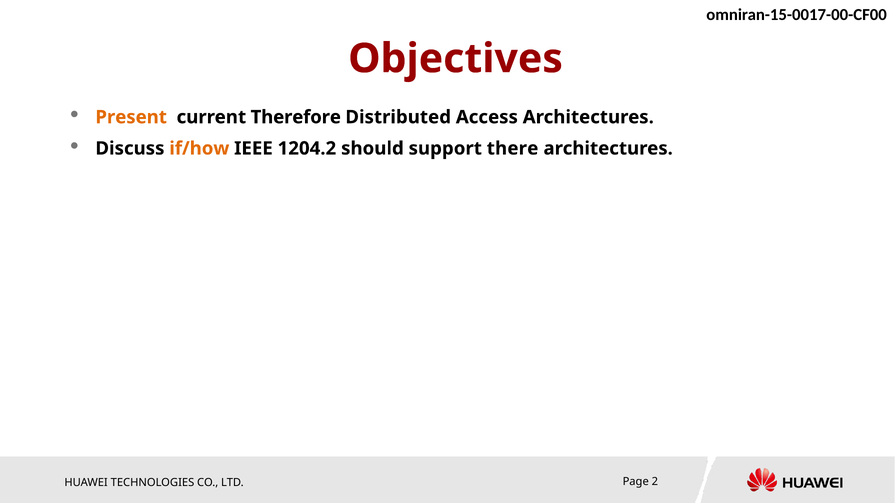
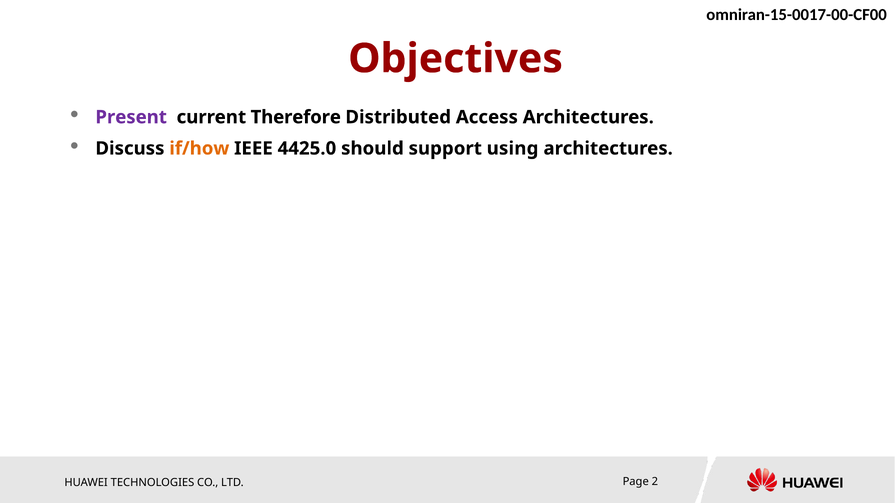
Present colour: orange -> purple (131, 117)
1204.2: 1204.2 -> 4425.0 (307, 149)
there: there -> using (513, 149)
